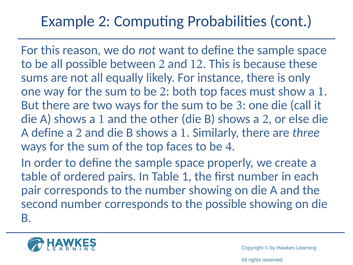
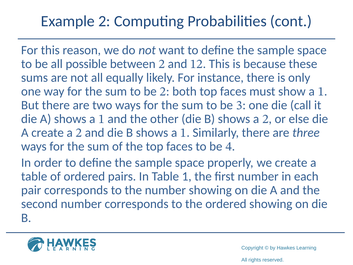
A define: define -> create (48, 133)
the possible: possible -> ordered (226, 204)
